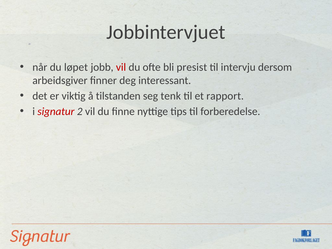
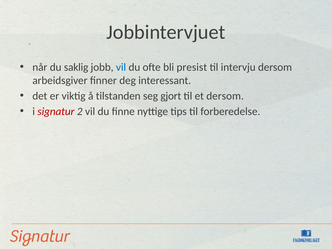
løpet: løpet -> saklig (76, 67)
vil colour: red -> blue (121, 67)
tenk: tenk -> gjort (171, 96)
et rapport: rapport -> dersom (225, 96)
